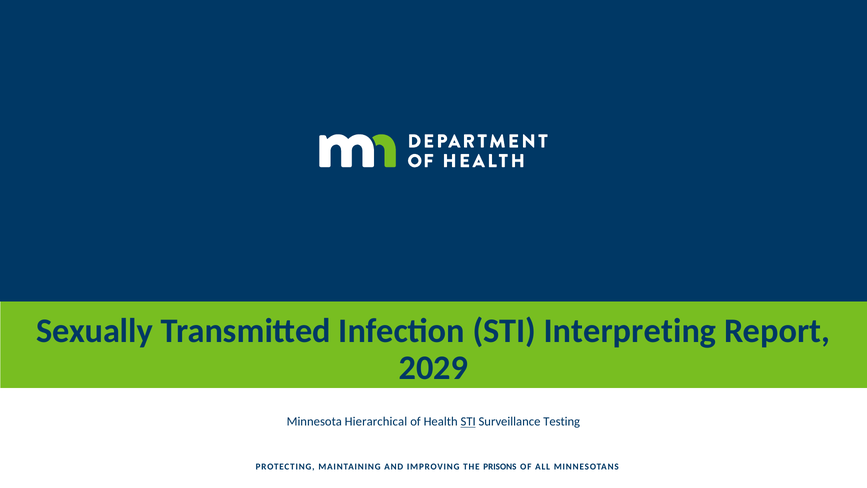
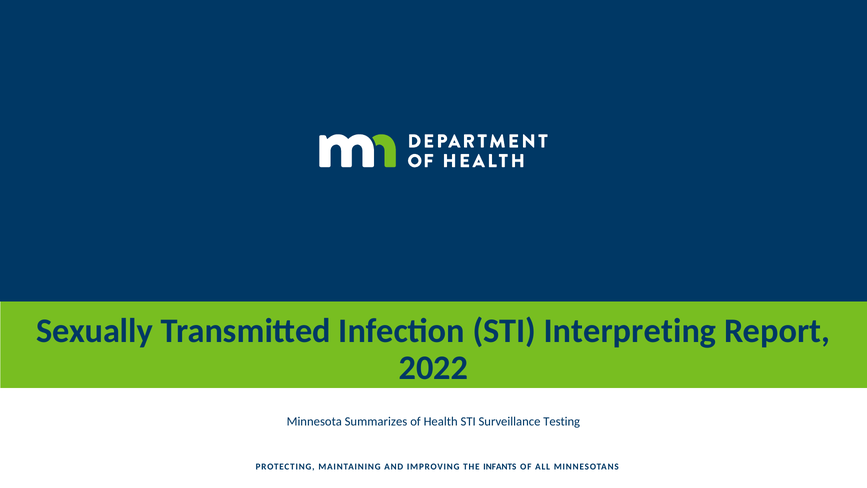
2029: 2029 -> 2022 (433, 368)
Hierarchical: Hierarchical -> Summarizes (376, 422)
STI underline: present -> none (468, 422)
PRISONS: PRISONS -> INFANTS (500, 466)
